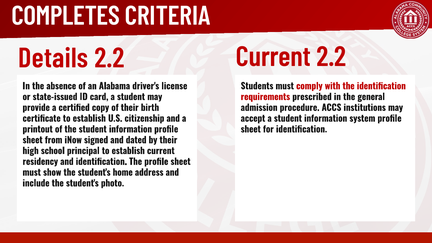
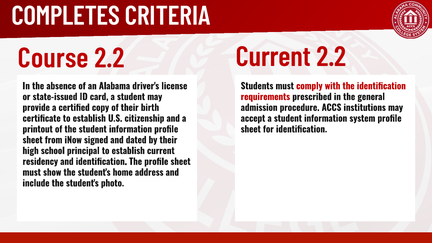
Details: Details -> Course (53, 58)
